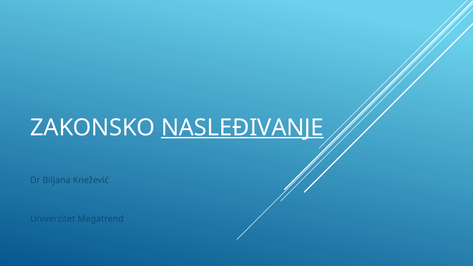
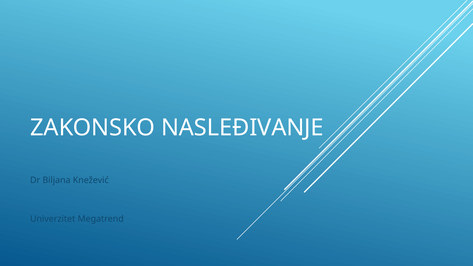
NASLEĐIVANJE underline: present -> none (242, 128)
